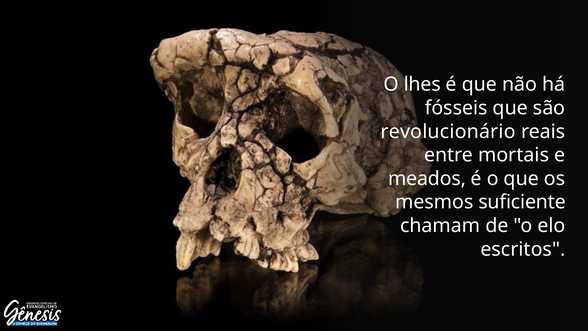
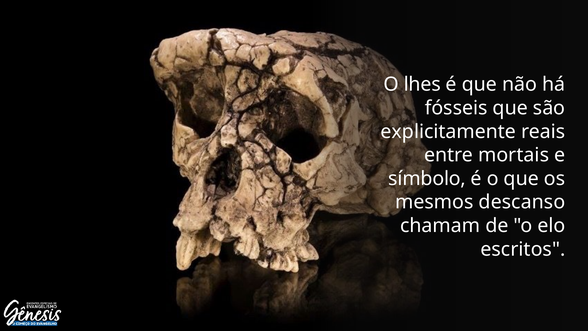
revolucionário: revolucionário -> explicitamente (448, 131)
meados: meados -> símbolo (427, 178)
suficiente: suficiente -> descanso (522, 202)
